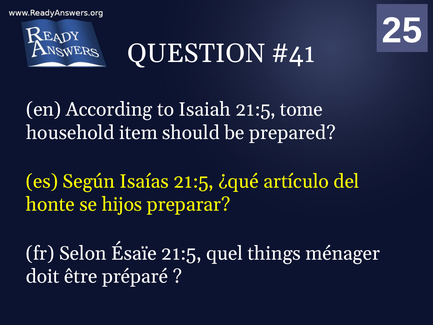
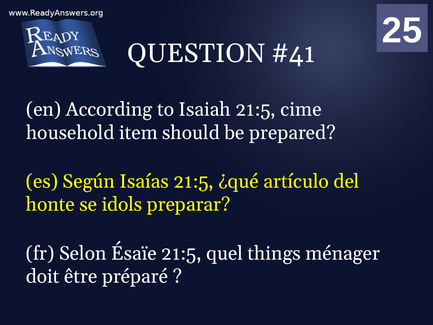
tome: tome -> cime (301, 110)
hijos: hijos -> idols (122, 204)
